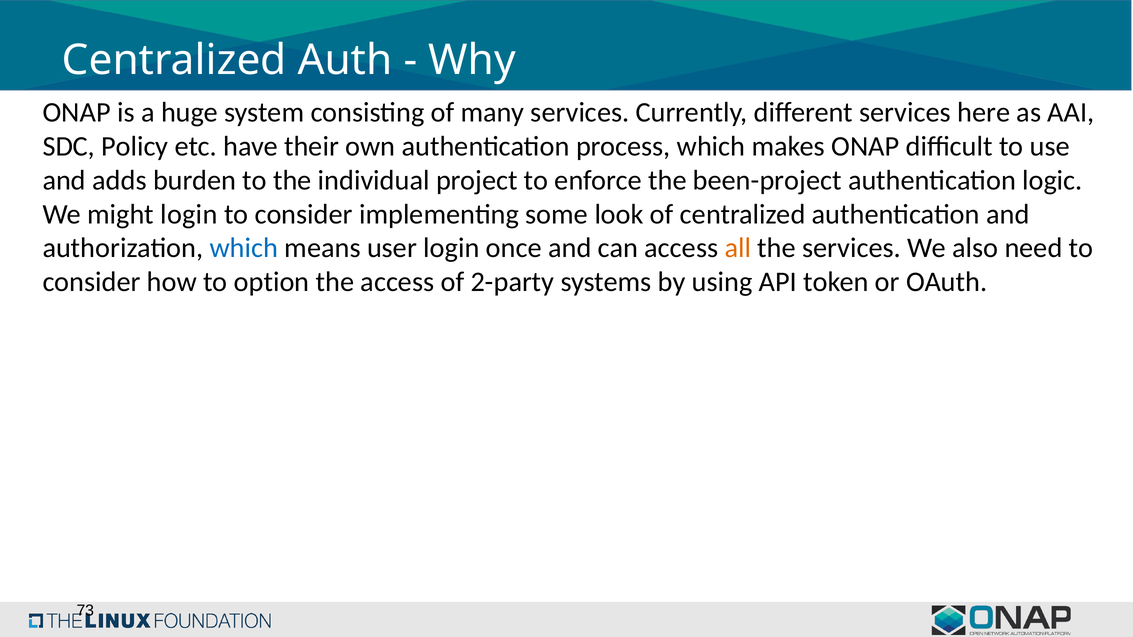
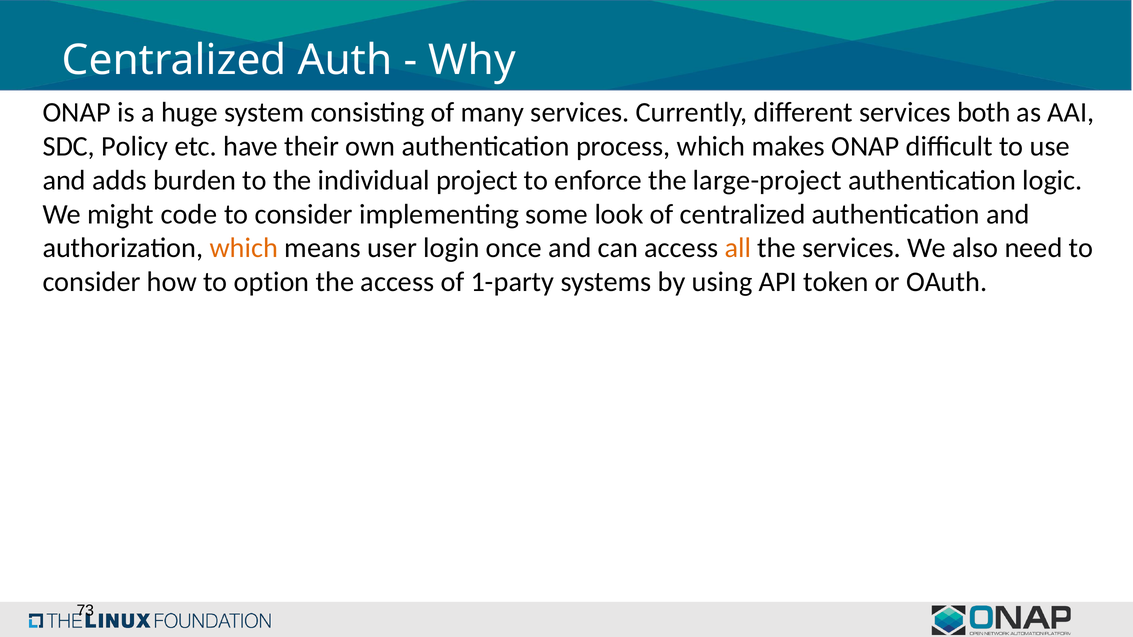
here: here -> both (984, 112)
been-project: been-project -> large-project (767, 180)
might login: login -> code (189, 214)
which colour: blue -> orange (244, 248)
2-party: 2-party -> 1-party (512, 282)
